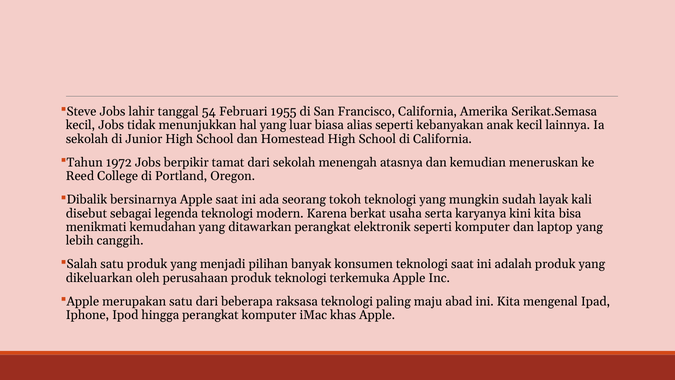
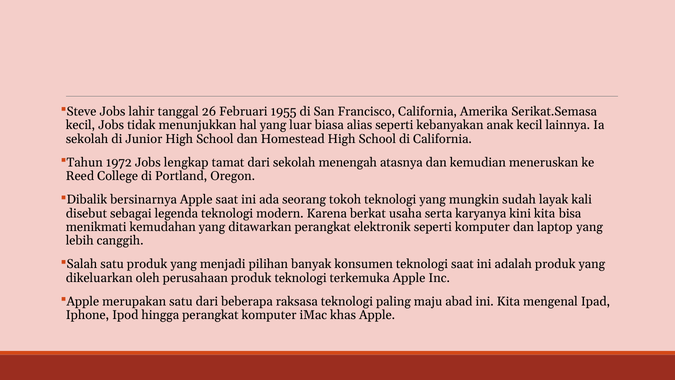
54: 54 -> 26 (209, 111)
berpikir: berpikir -> lengkap (186, 162)
